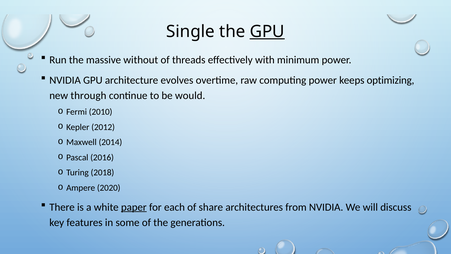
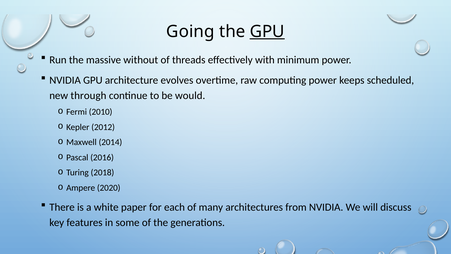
Single: Single -> Going (190, 31)
optimizing: optimizing -> scheduled (390, 80)
paper underline: present -> none (134, 207)
share: share -> many (211, 207)
